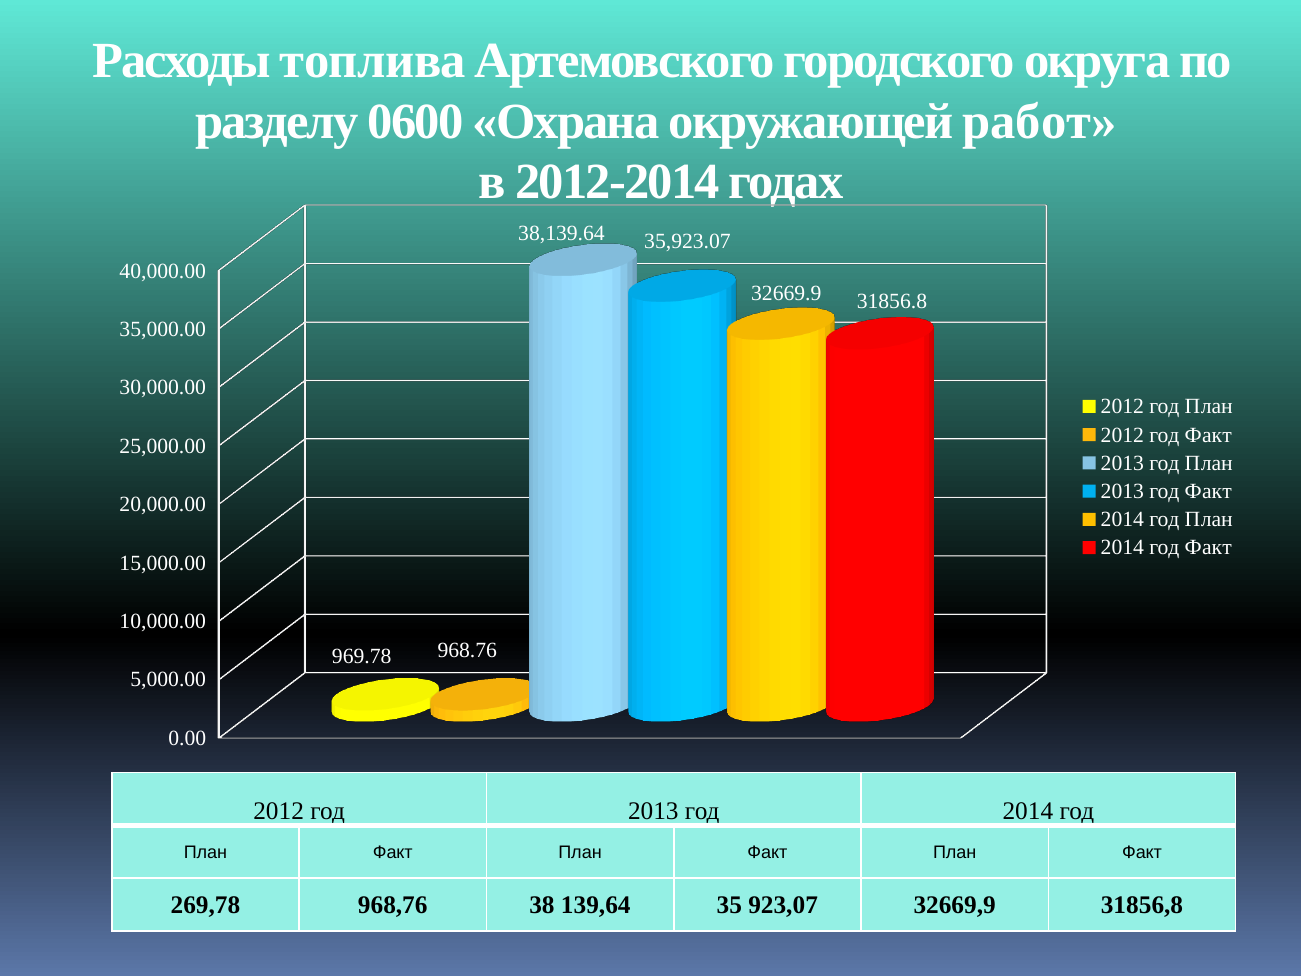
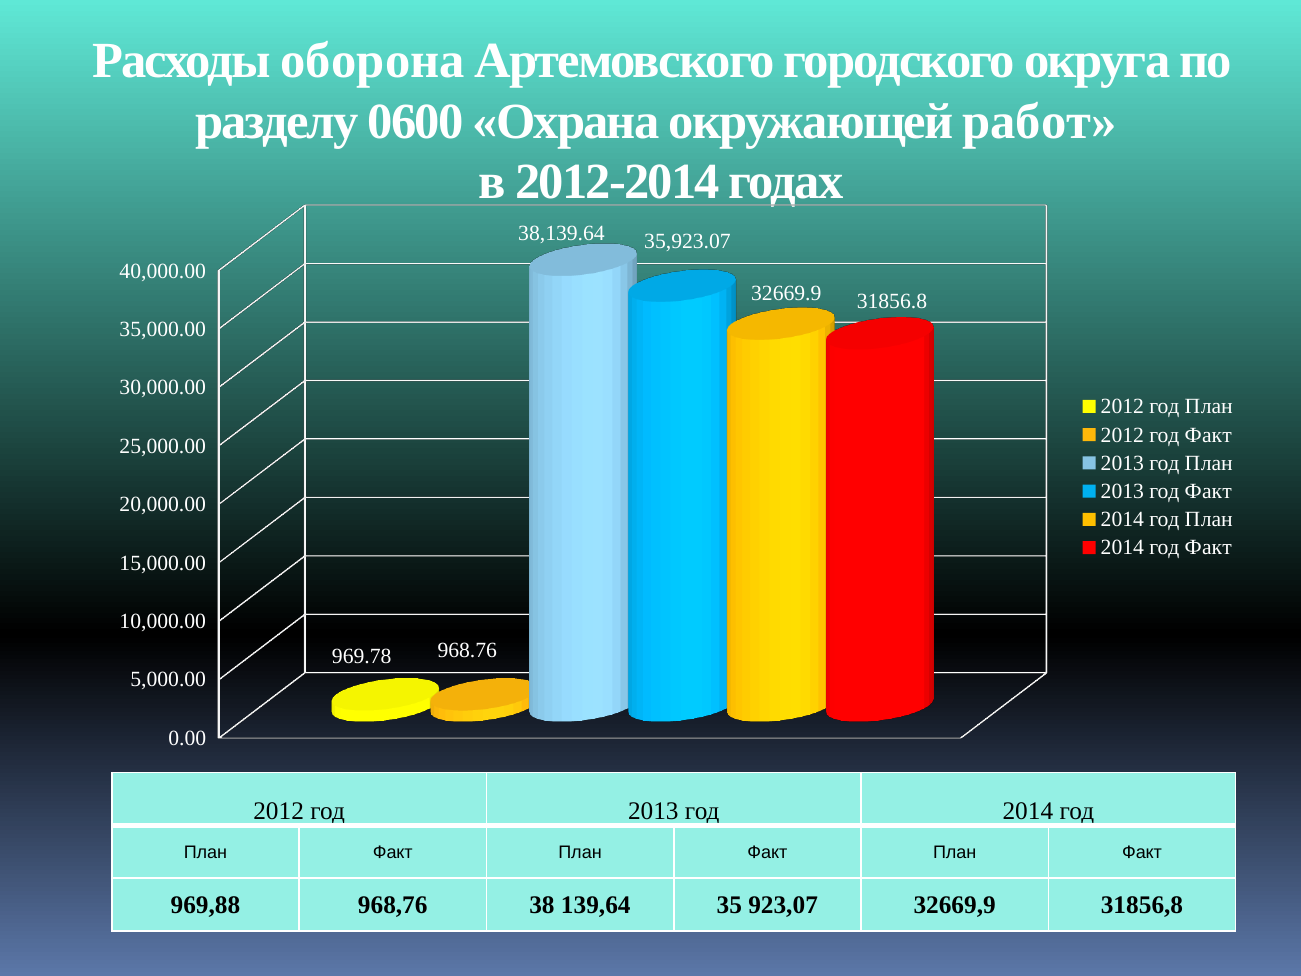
топлива: топлива -> оборона (373, 61)
269,78: 269,78 -> 969,88 (205, 905)
